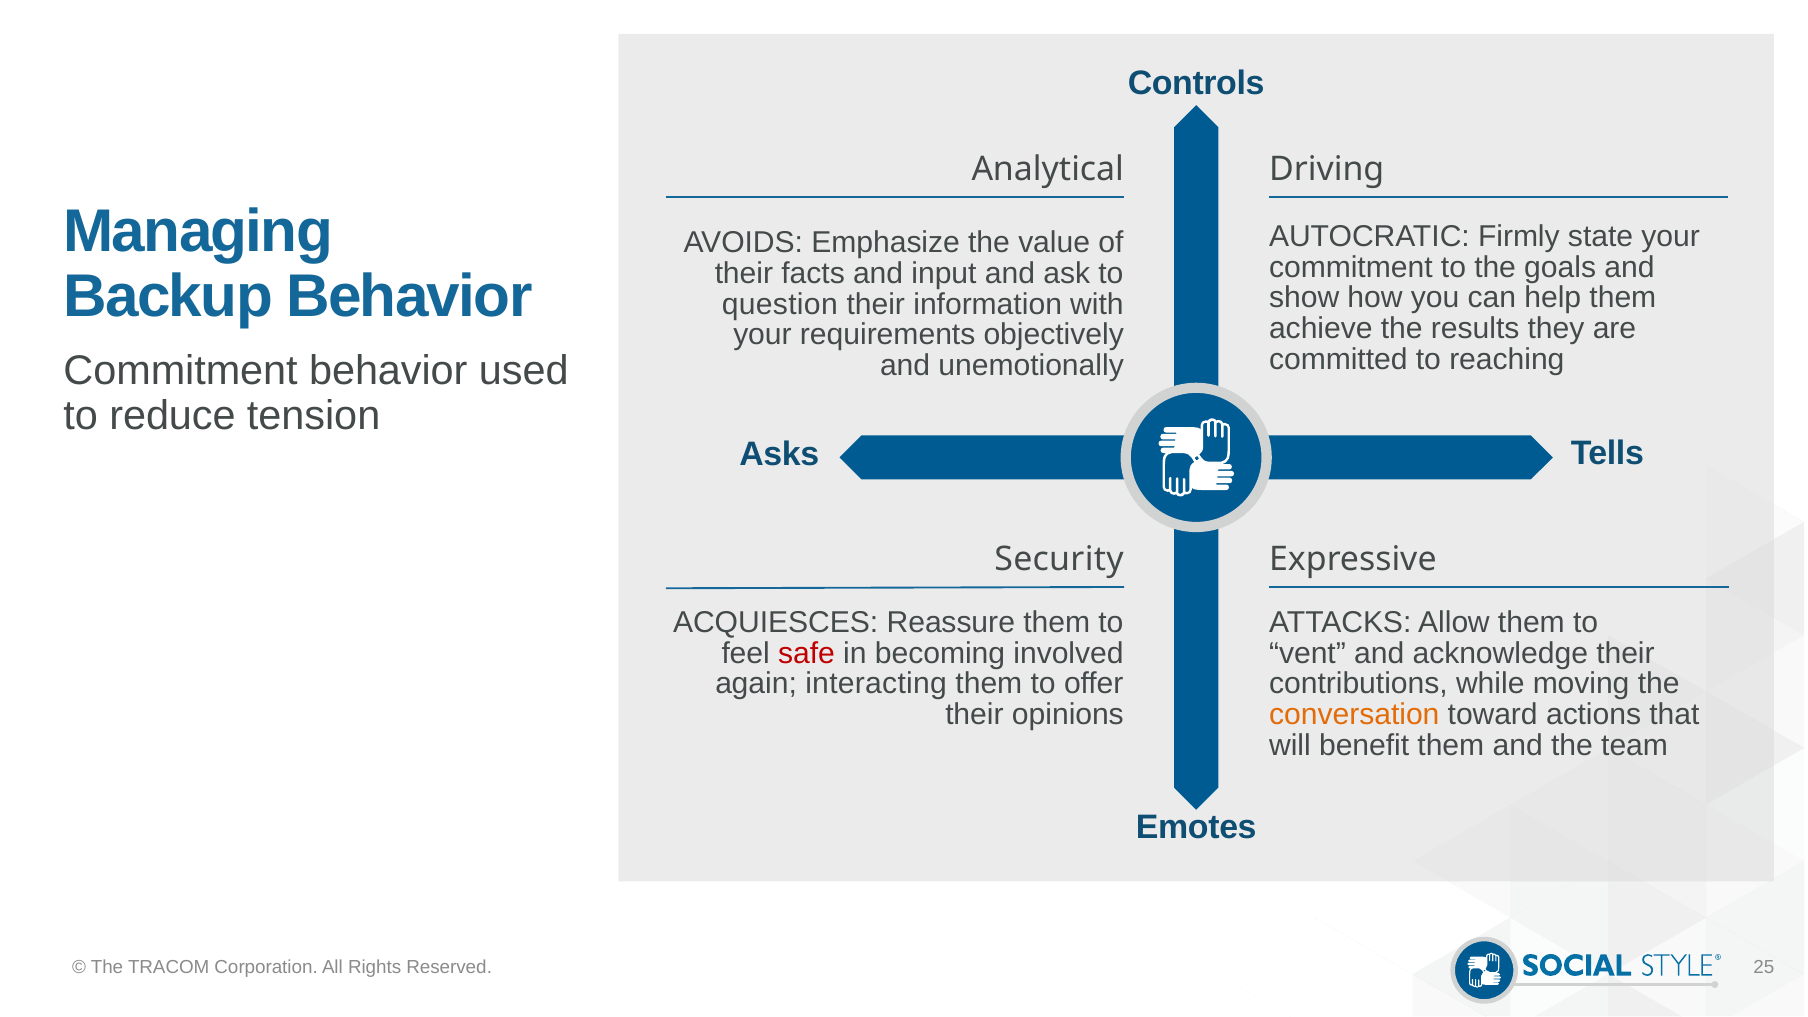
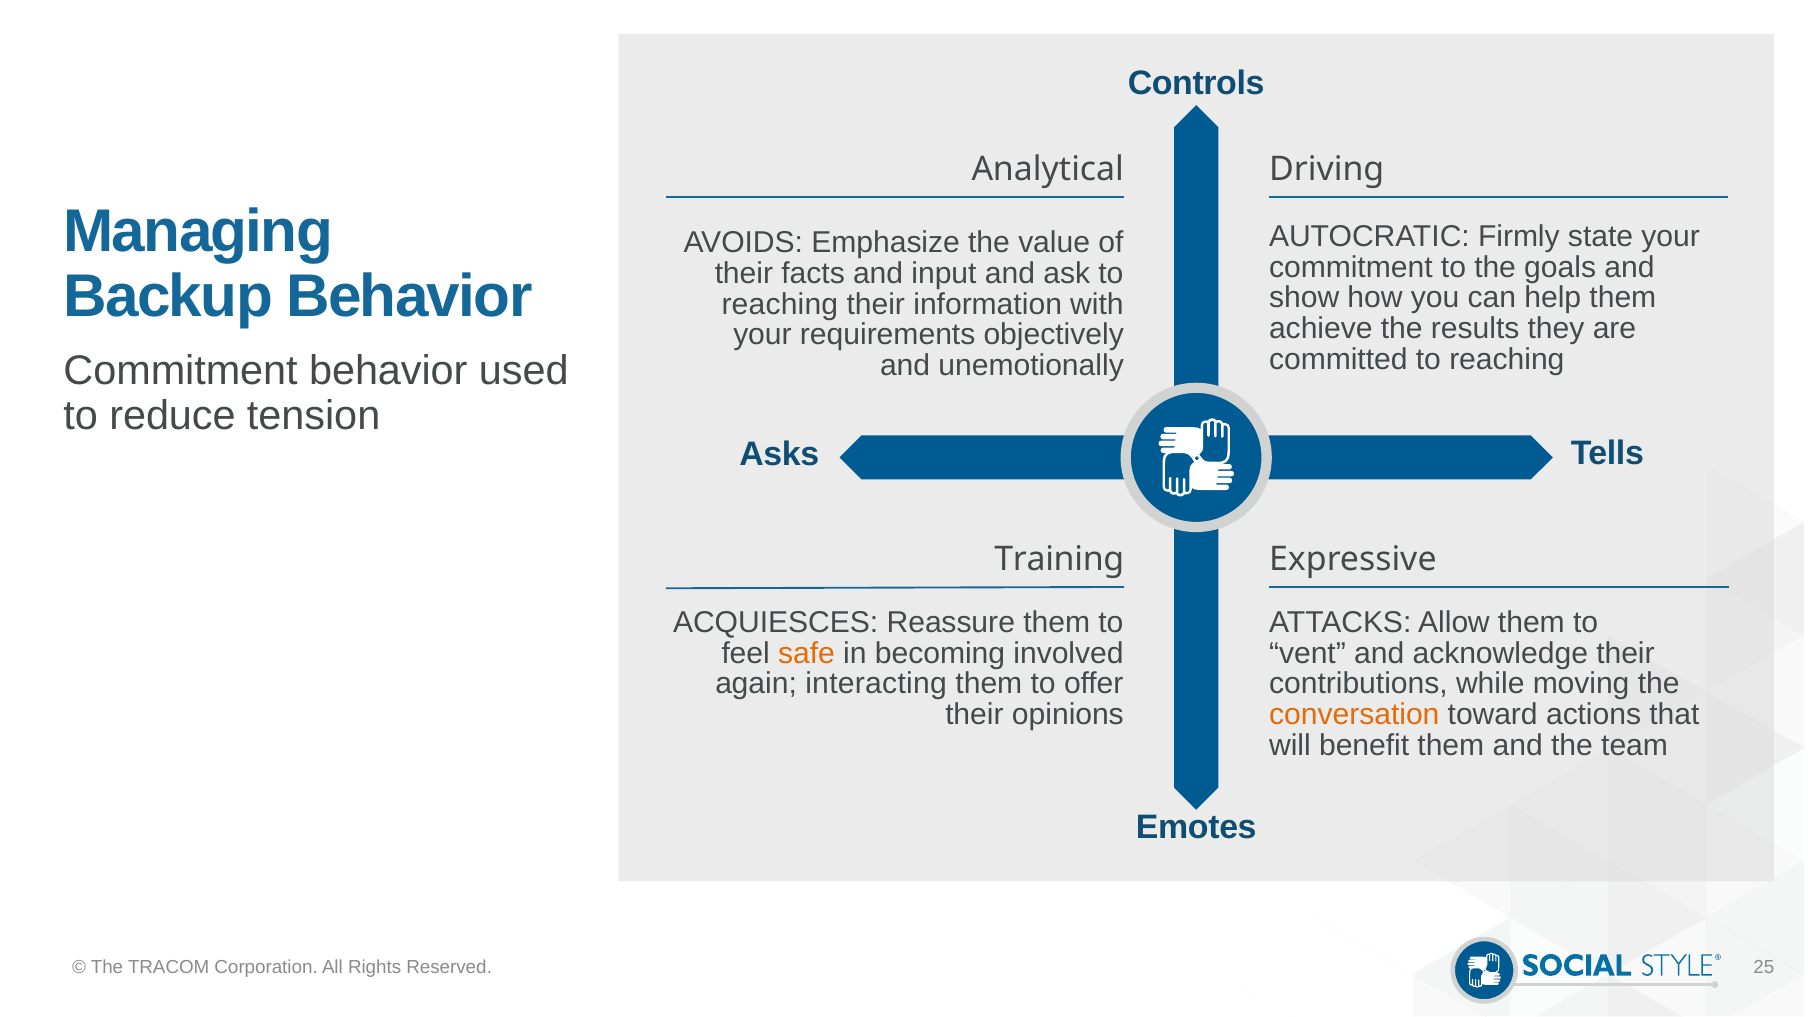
question: question -> reaching (780, 304)
Security: Security -> Training (1059, 559)
safe colour: red -> orange (807, 653)
